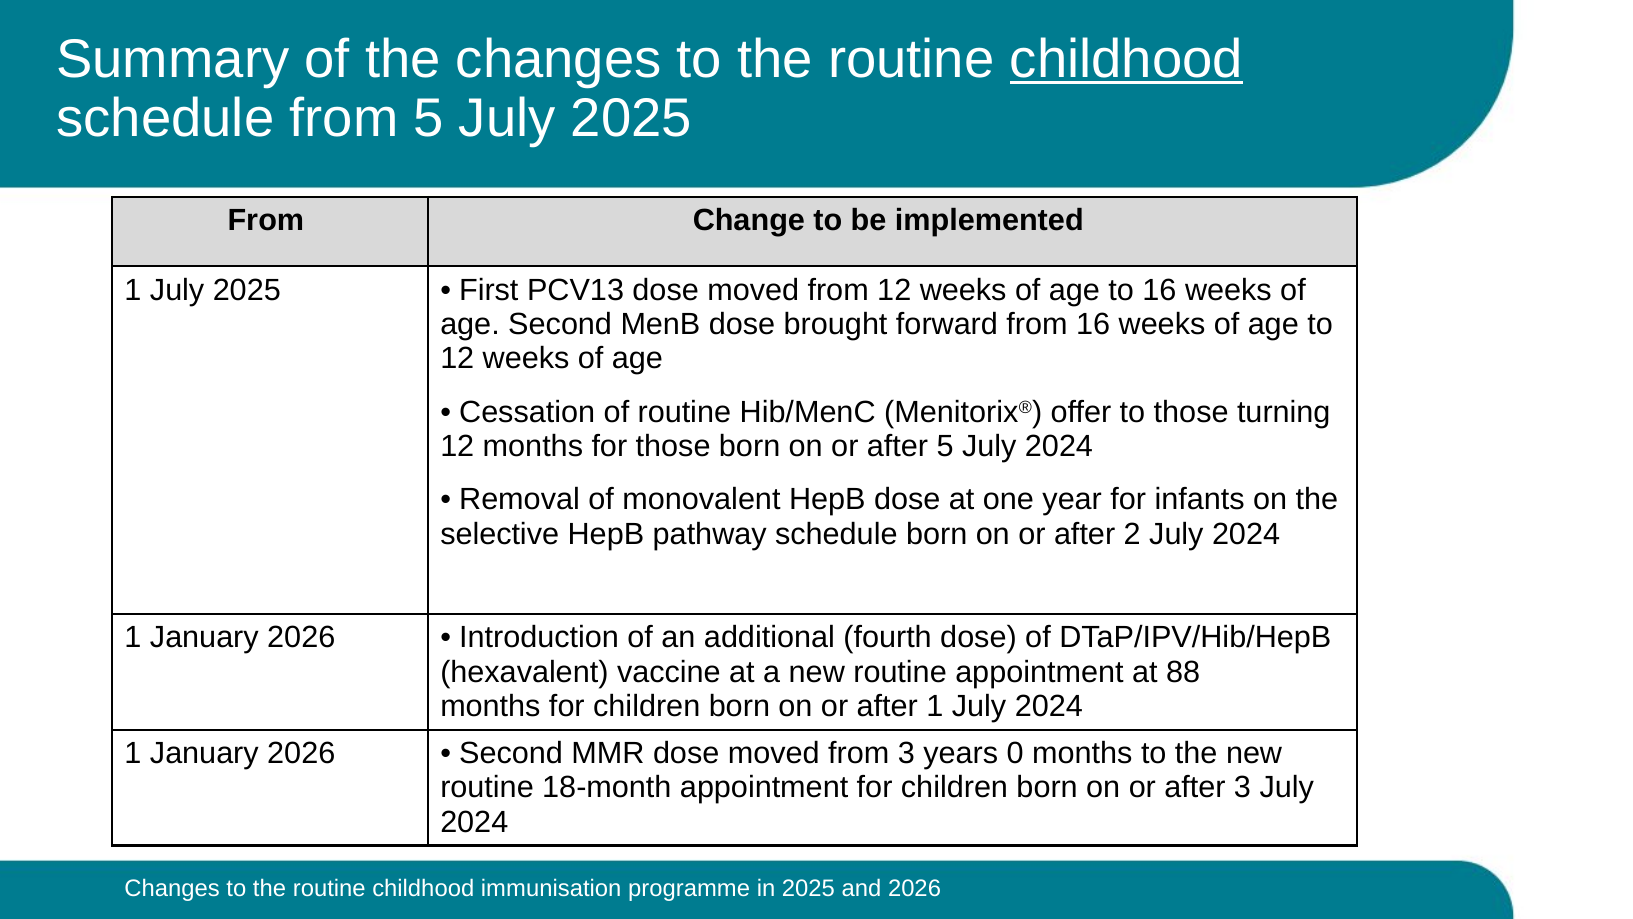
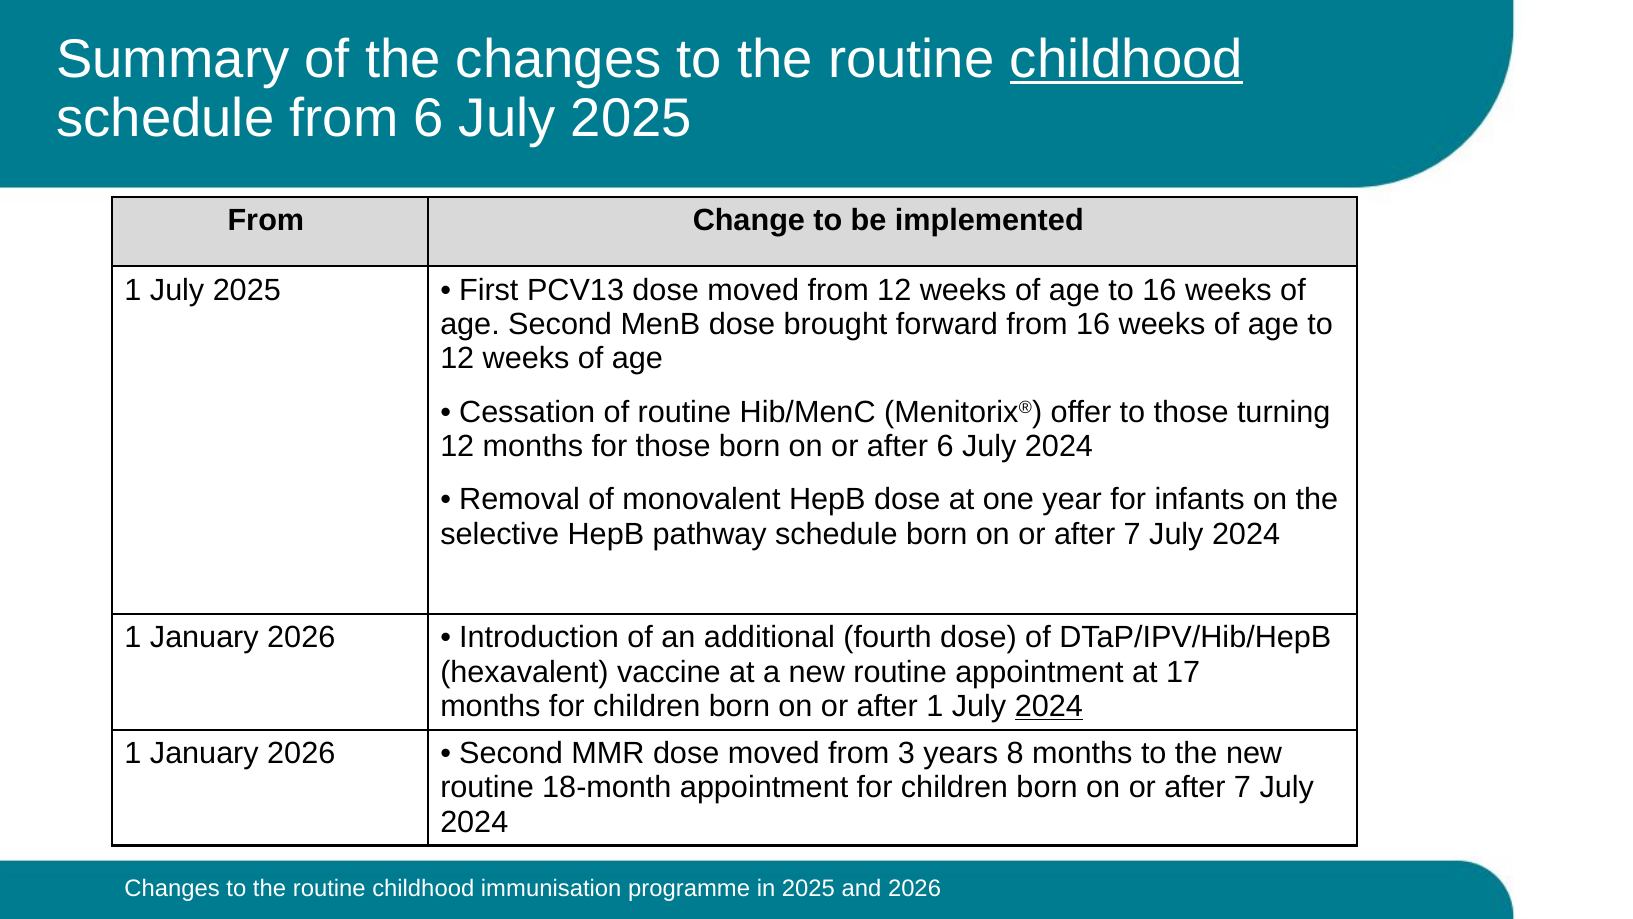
from 5: 5 -> 6 (429, 118)
after 5: 5 -> 6 (945, 446)
2: 2 -> 7 (1132, 534)
88: 88 -> 17 (1183, 672)
2024 underline: none -> present (1049, 706)
0: 0 -> 8 (1015, 753)
3: 3 -> 7 (1242, 787)
